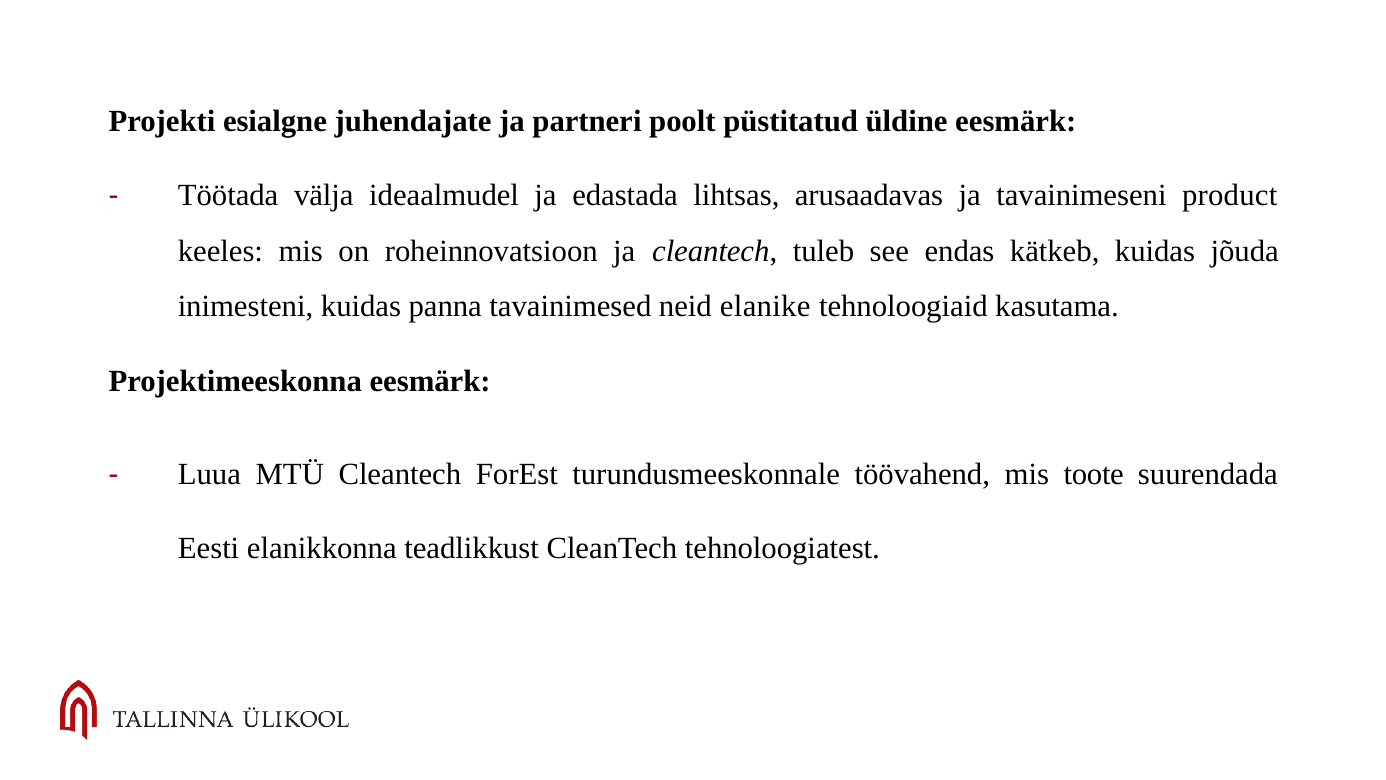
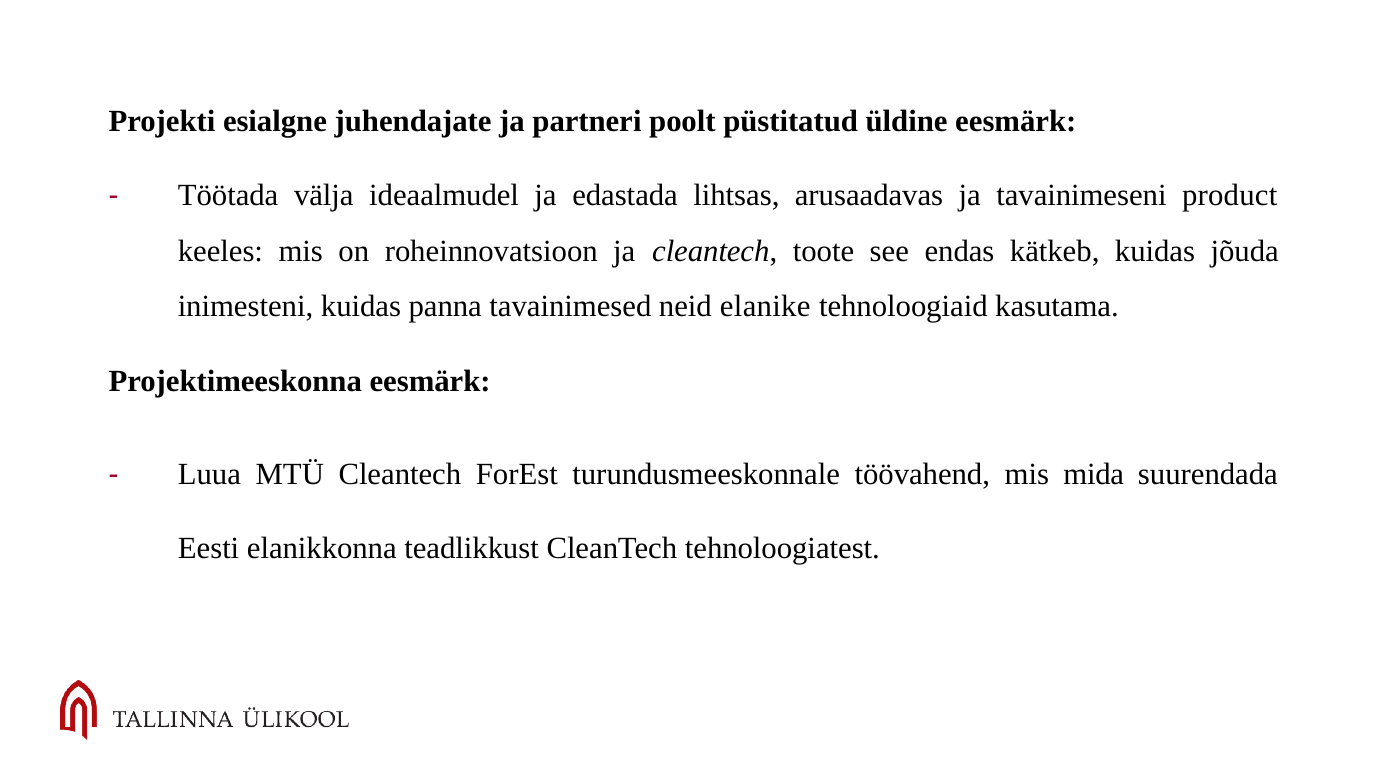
tuleb: tuleb -> toote (824, 251)
toote: toote -> mida (1094, 474)
